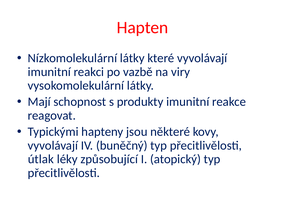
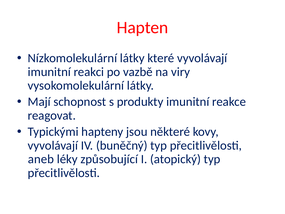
útlak: útlak -> aneb (41, 159)
